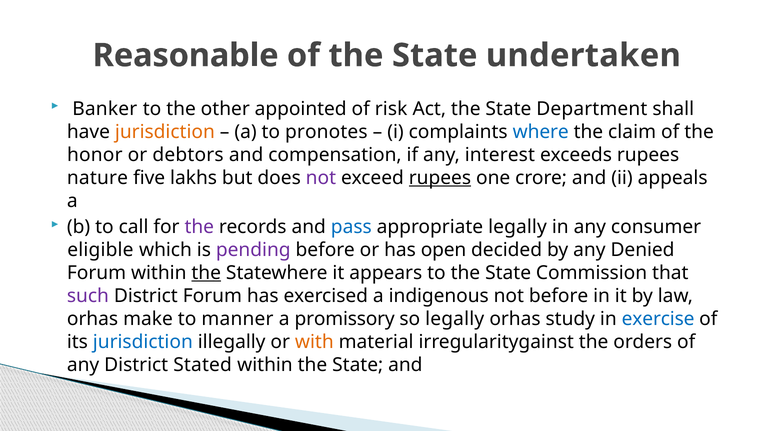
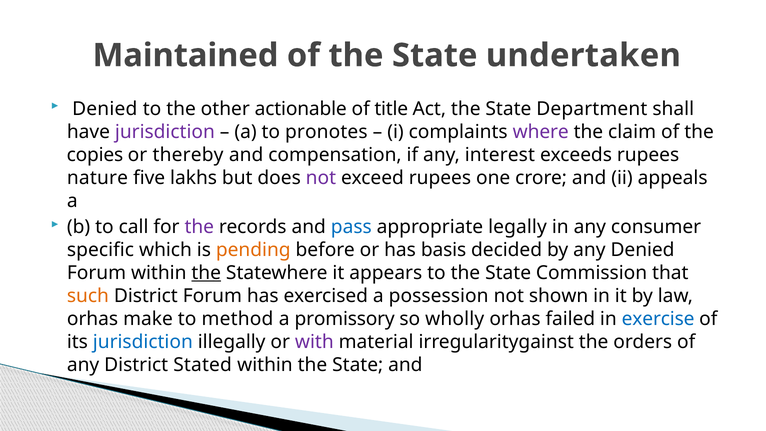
Reasonable: Reasonable -> Maintained (185, 55)
Banker: Banker -> Denied (105, 109)
appointed: appointed -> actionable (301, 109)
risk: risk -> title (391, 109)
jurisdiction colour: orange -> purple (165, 132)
where colour: blue -> purple (541, 132)
honor: honor -> copies (95, 155)
debtors: debtors -> thereby (188, 155)
rupees underline: present -> none (440, 178)
eligible: eligible -> specific (100, 250)
pending colour: purple -> orange (253, 250)
open: open -> basis (444, 250)
such colour: purple -> orange (88, 296)
indigenous: indigenous -> possession (439, 296)
not before: before -> shown (559, 296)
manner: manner -> method (238, 319)
so legally: legally -> wholly (455, 319)
study: study -> failed (570, 319)
with colour: orange -> purple (314, 342)
